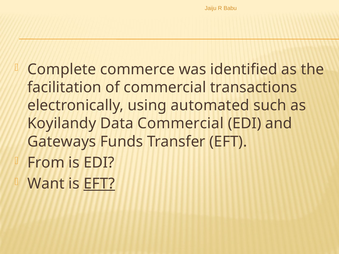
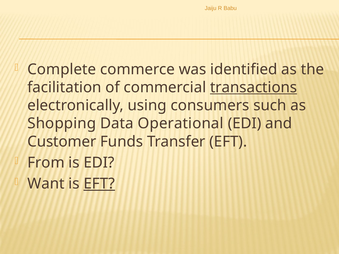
transactions underline: none -> present (254, 87)
automated: automated -> consumers (210, 106)
Koyilandy: Koyilandy -> Shopping (62, 124)
Data Commercial: Commercial -> Operational (181, 124)
Gateways: Gateways -> Customer (62, 142)
